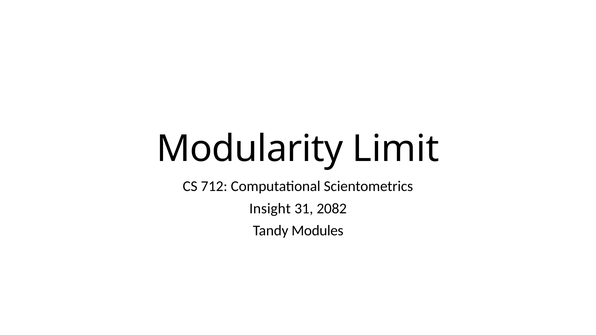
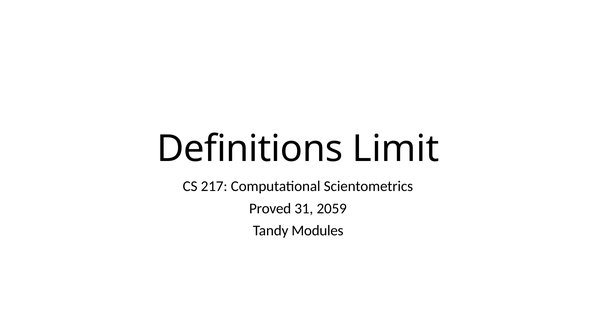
Modularity: Modularity -> Definitions (250, 149)
712: 712 -> 217 (214, 186)
Insight: Insight -> Proved (270, 209)
2082: 2082 -> 2059 (332, 209)
